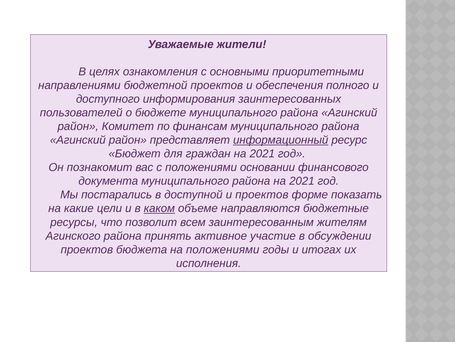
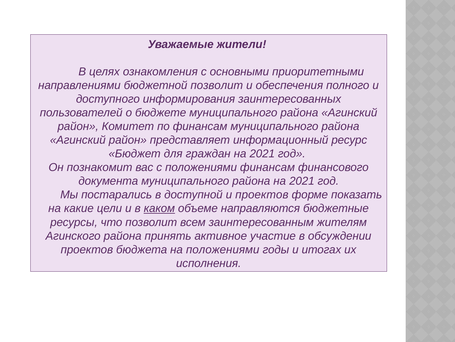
бюджетной проектов: проектов -> позволит (217, 85)
информационный underline: present -> none (281, 140)
положениями основании: основании -> финансам (267, 167)
